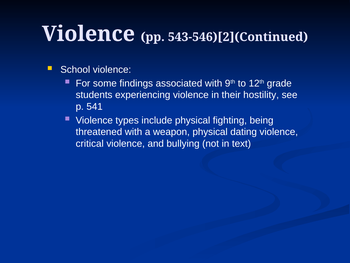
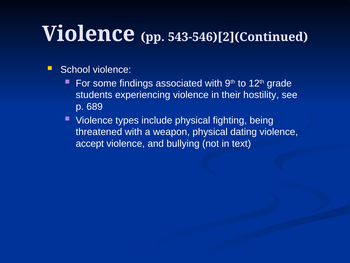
541: 541 -> 689 (95, 106)
critical: critical -> accept (90, 143)
